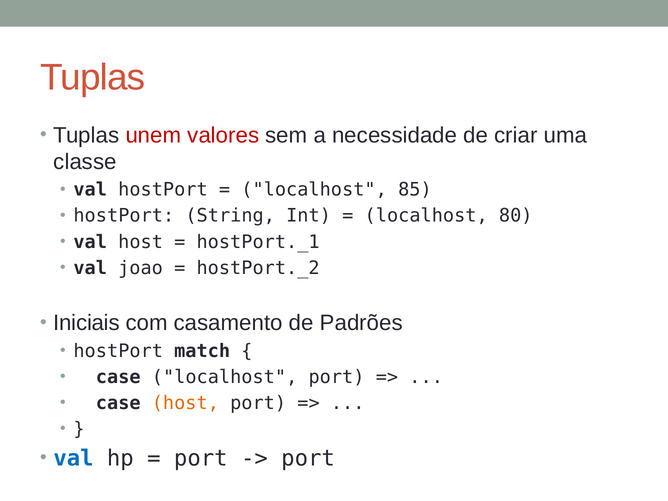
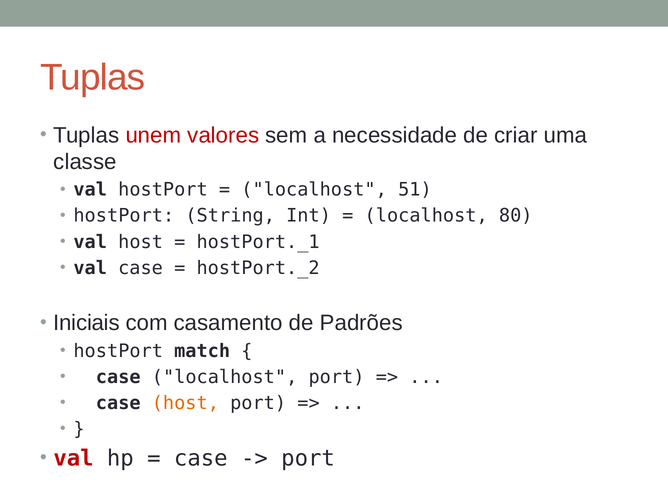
85: 85 -> 51 (415, 190)
val joao: joao -> case (141, 268)
val colour: blue -> red (74, 458)
port: port -> case (201, 458)
